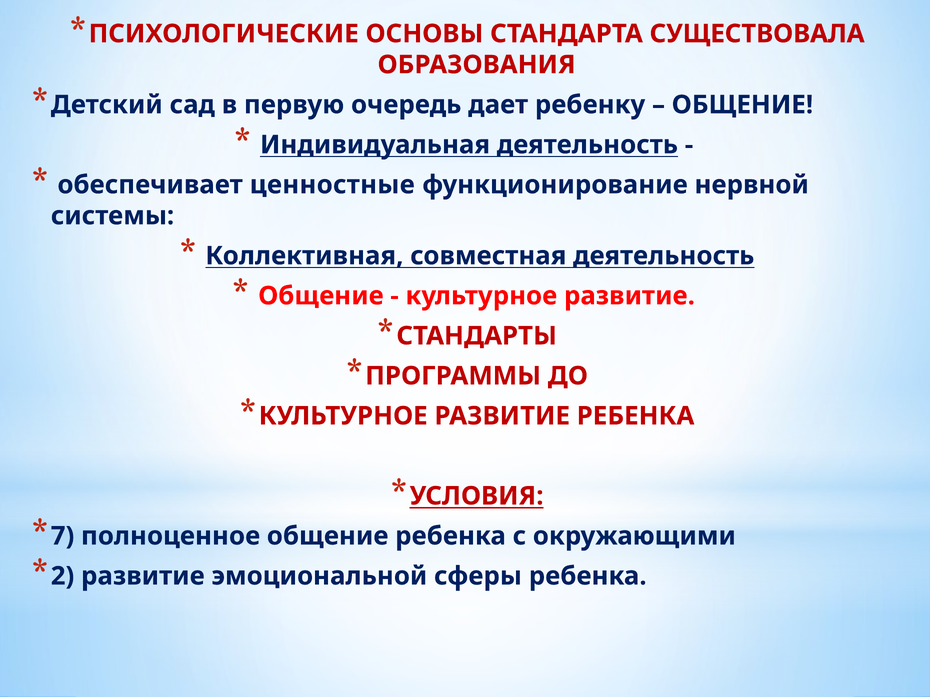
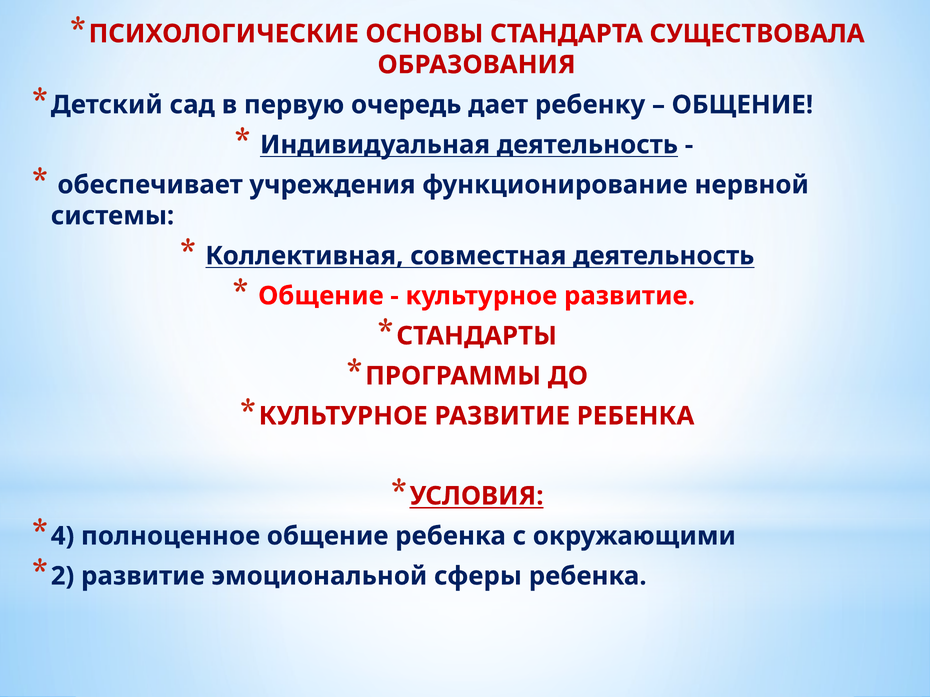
ценностные: ценностные -> учреждения (332, 185)
7: 7 -> 4 (63, 536)
